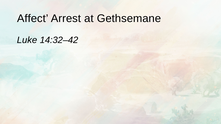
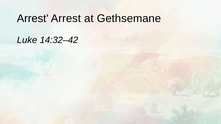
Affect: Affect -> Arrest (33, 19)
